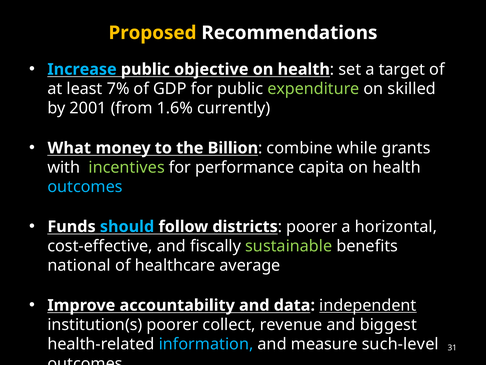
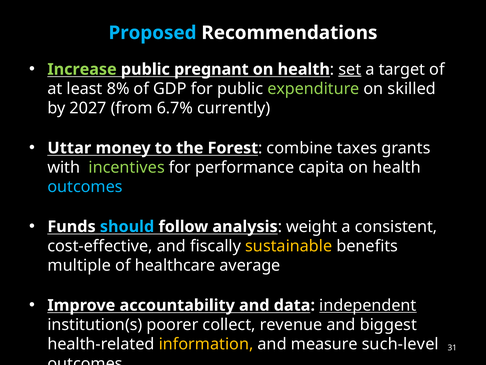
Proposed colour: yellow -> light blue (153, 33)
Increase colour: light blue -> light green (82, 69)
objective: objective -> pregnant (211, 69)
set underline: none -> present (350, 69)
7%: 7% -> 8% (118, 89)
2001: 2001 -> 2027 (88, 108)
1.6%: 1.6% -> 6.7% (175, 108)
What: What -> Uttar (69, 148)
Billion: Billion -> Forest (233, 148)
while: while -> taxes (357, 148)
districts: districts -> analysis (245, 226)
poorer: poorer -> weight (312, 226)
horizontal: horizontal -> consistent (396, 226)
sustainable colour: light green -> yellow (289, 246)
national: national -> multiple (79, 265)
information colour: light blue -> yellow (206, 344)
